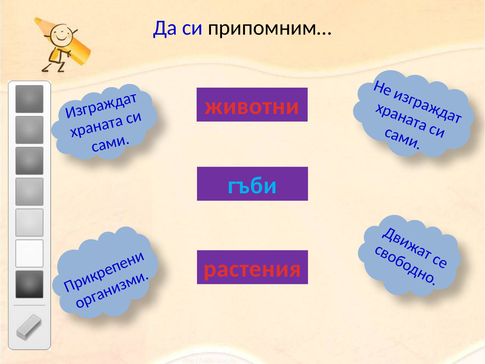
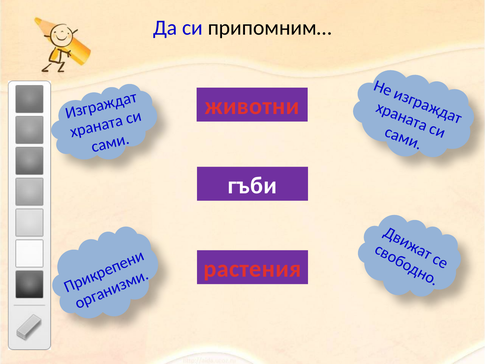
гъби colour: light blue -> white (252, 185)
